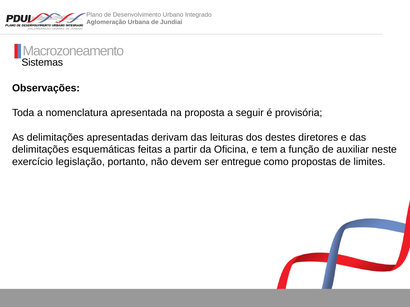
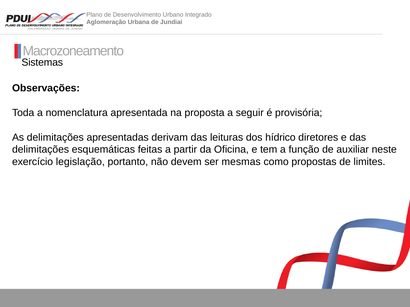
destes: destes -> hídrico (280, 138)
entregue: entregue -> mesmas (241, 162)
